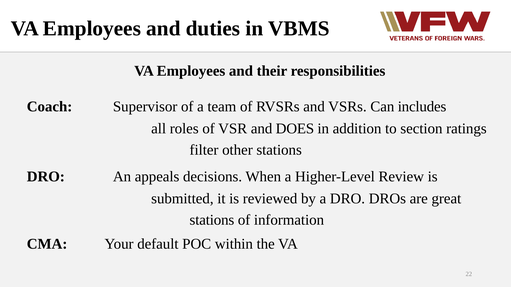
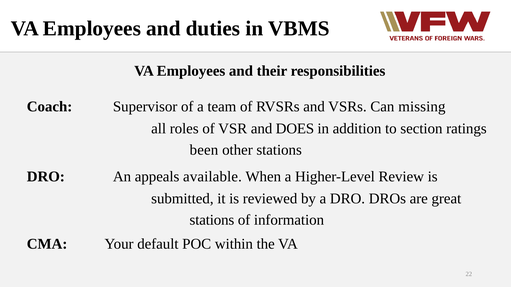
includes: includes -> missing (422, 107)
filter: filter -> been (204, 150)
decisions: decisions -> available (212, 177)
